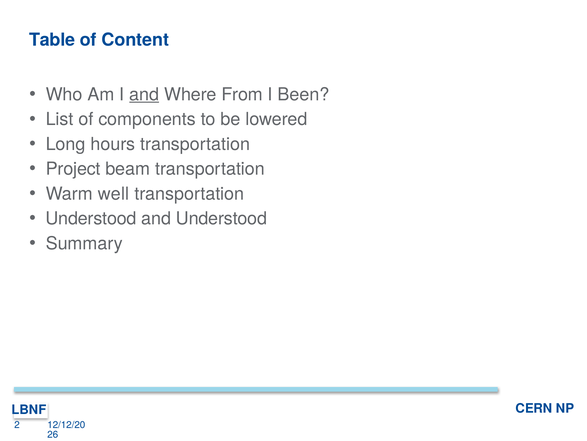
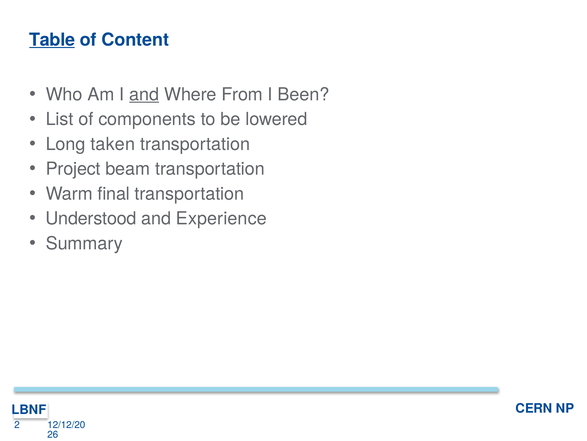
Table underline: none -> present (52, 40)
hours: hours -> taken (113, 144)
well: well -> final (114, 194)
and Understood: Understood -> Experience (221, 218)
